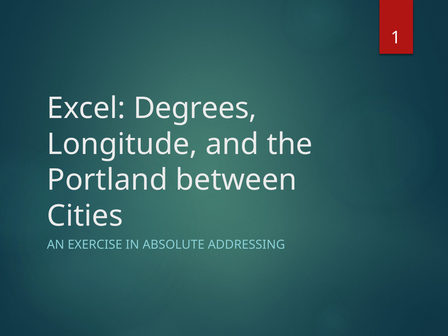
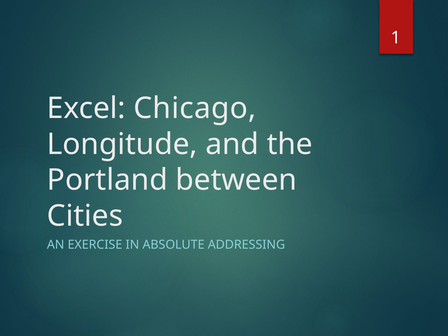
Degrees: Degrees -> Chicago (195, 108)
